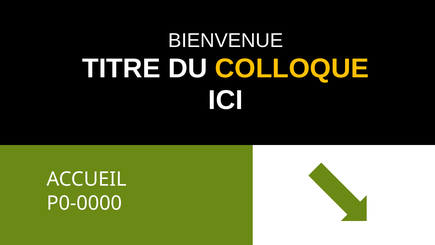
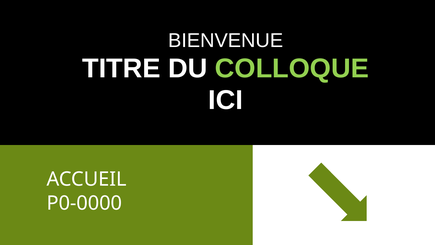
COLLOQUE colour: yellow -> light green (292, 68)
